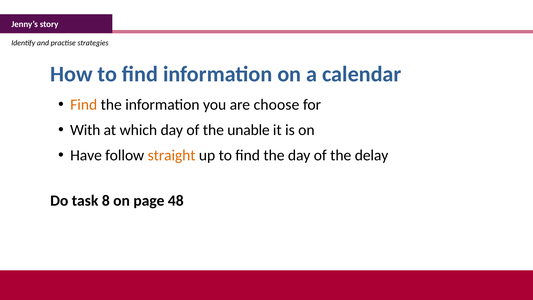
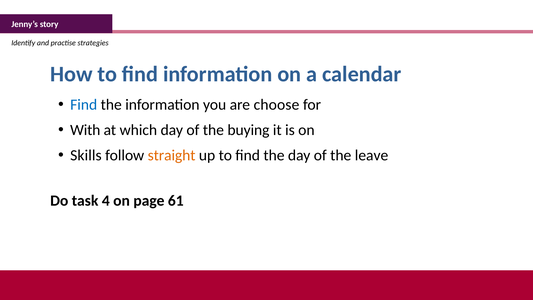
Find colour: orange -> blue (84, 105)
unable: unable -> buying (248, 130)
Have: Have -> Skills (86, 155)
delay: delay -> leave (372, 155)
8: 8 -> 4 (106, 201)
48: 48 -> 61 (176, 201)
